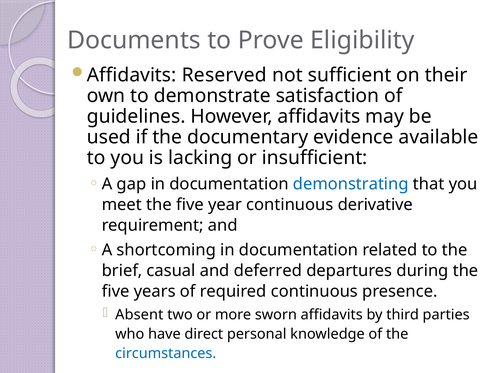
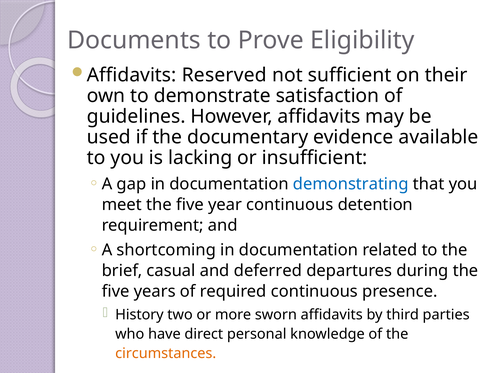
derivative: derivative -> detention (375, 205)
Absent: Absent -> History (139, 315)
circumstances colour: blue -> orange (166, 353)
